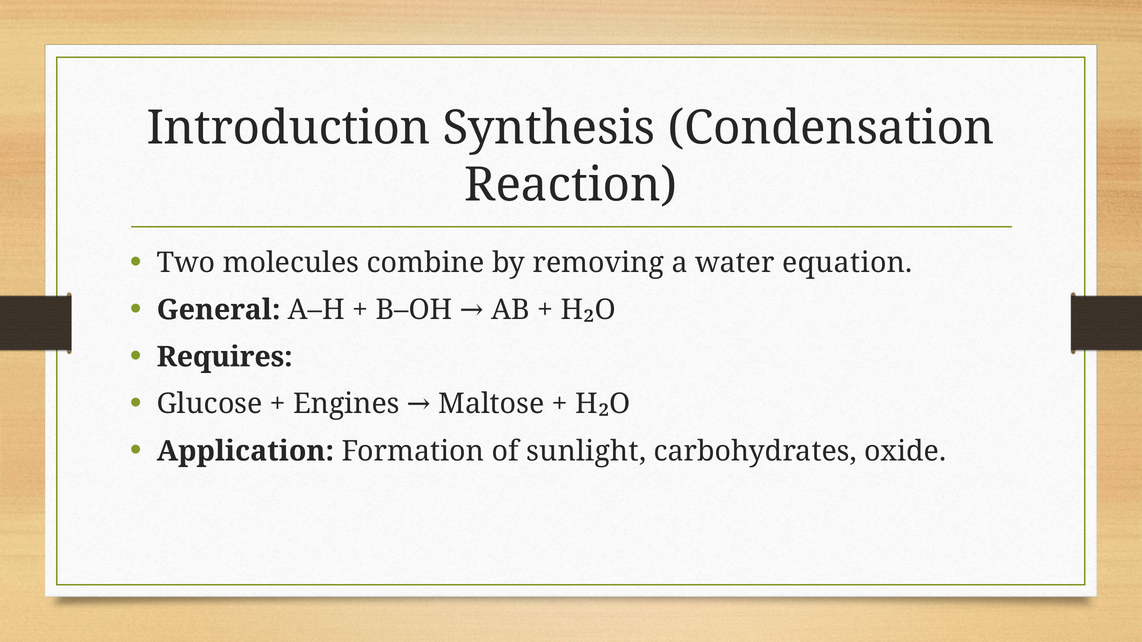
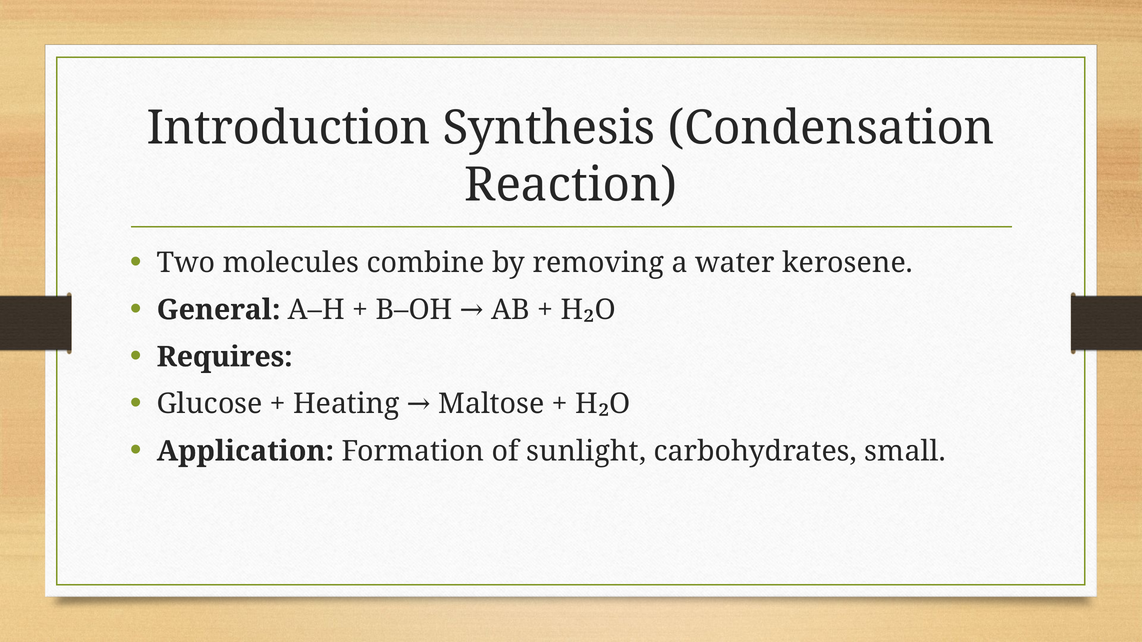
equation: equation -> kerosene (847, 263)
Engines: Engines -> Heating (346, 404)
oxide: oxide -> small (905, 451)
